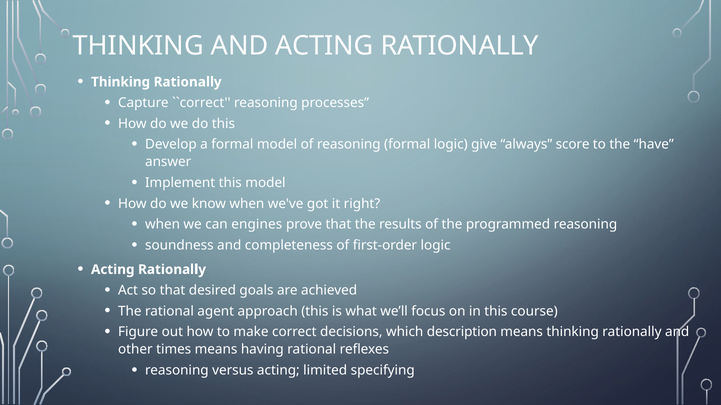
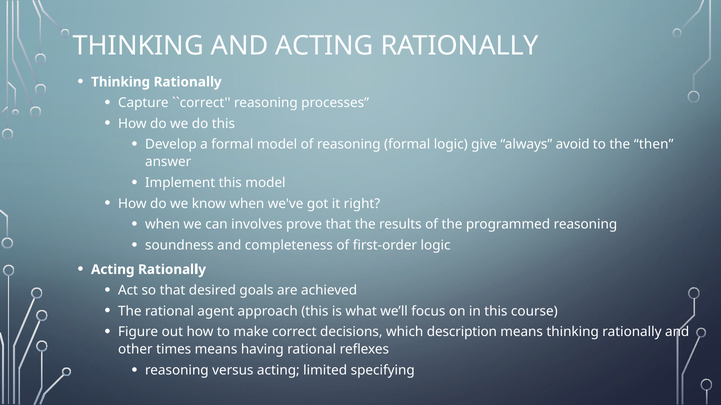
score: score -> avoid (573, 145)
have: have -> then (654, 145)
engines: engines -> involves (257, 225)
